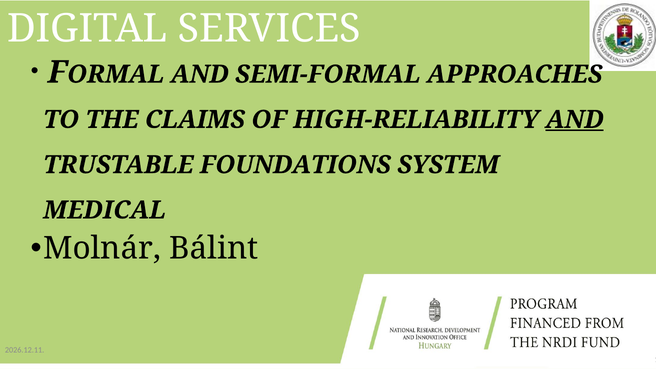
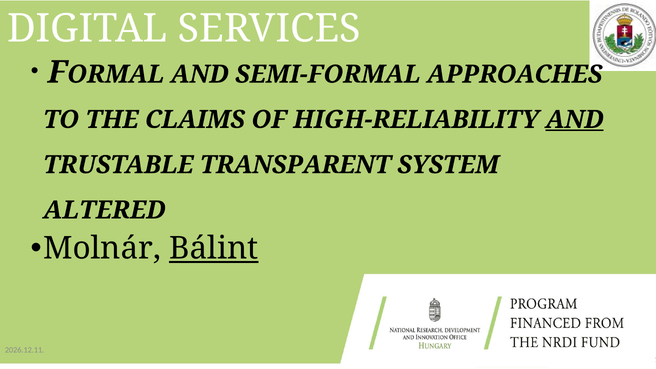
FOUNDATIONS: FOUNDATIONS -> TRANSPARENT (295, 165)
MEDICAL: MEDICAL -> ALTERED (104, 210)
Bálint underline: none -> present (214, 248)
